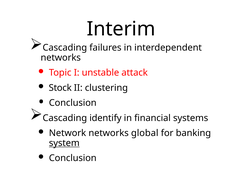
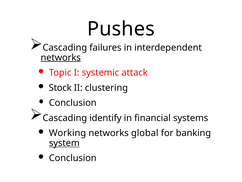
Interim: Interim -> Pushes (121, 29)
networks underline: none -> present (61, 57)
unstable: unstable -> systemic (100, 72)
Network: Network -> Working (67, 133)
